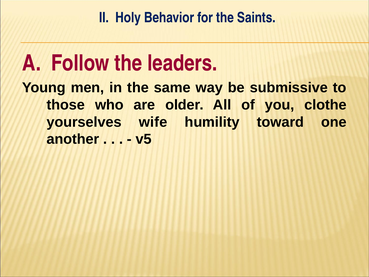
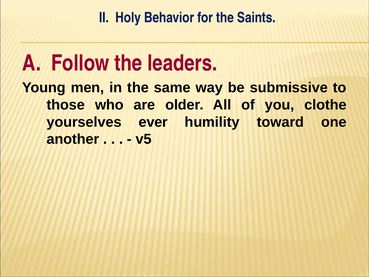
wife: wife -> ever (153, 122)
